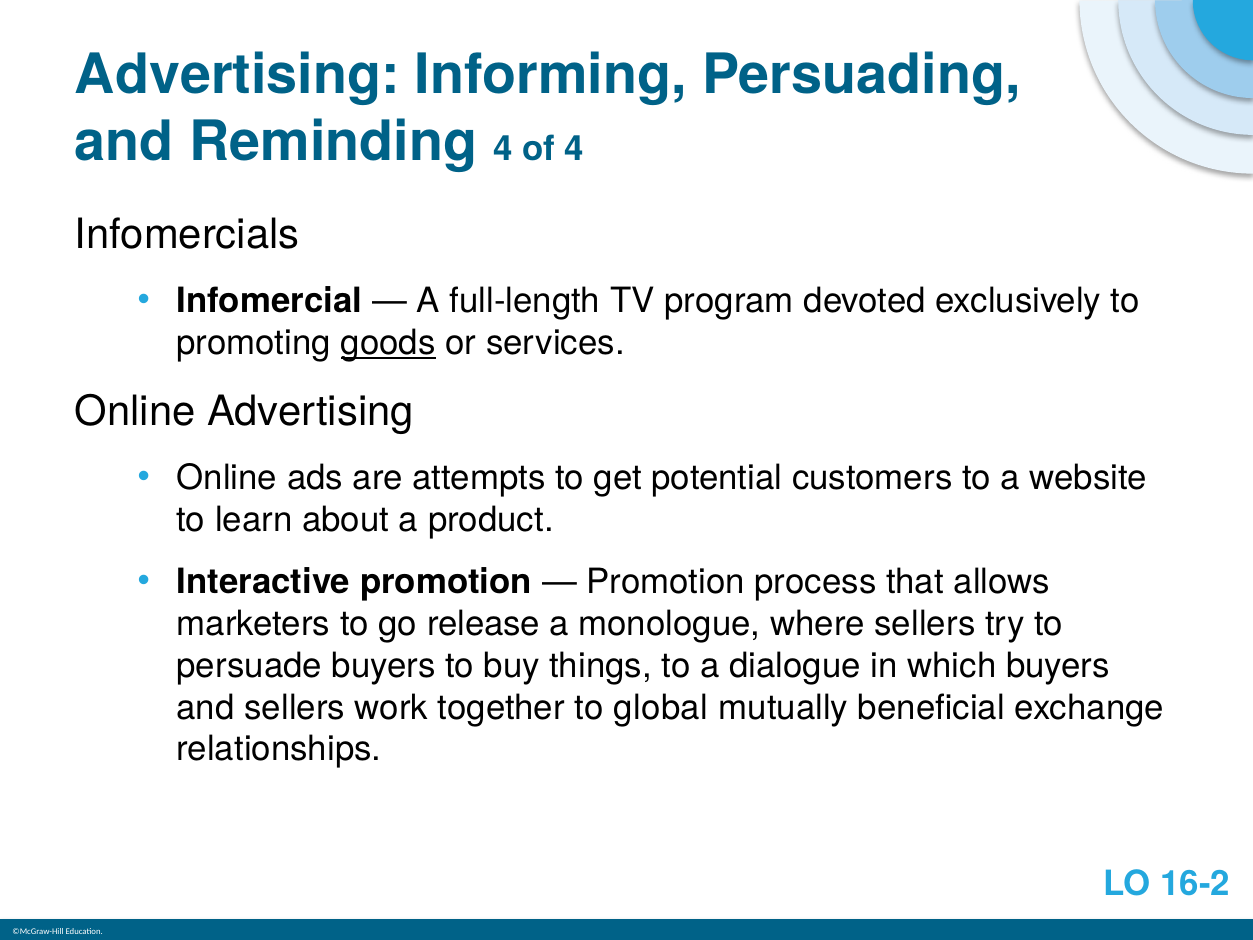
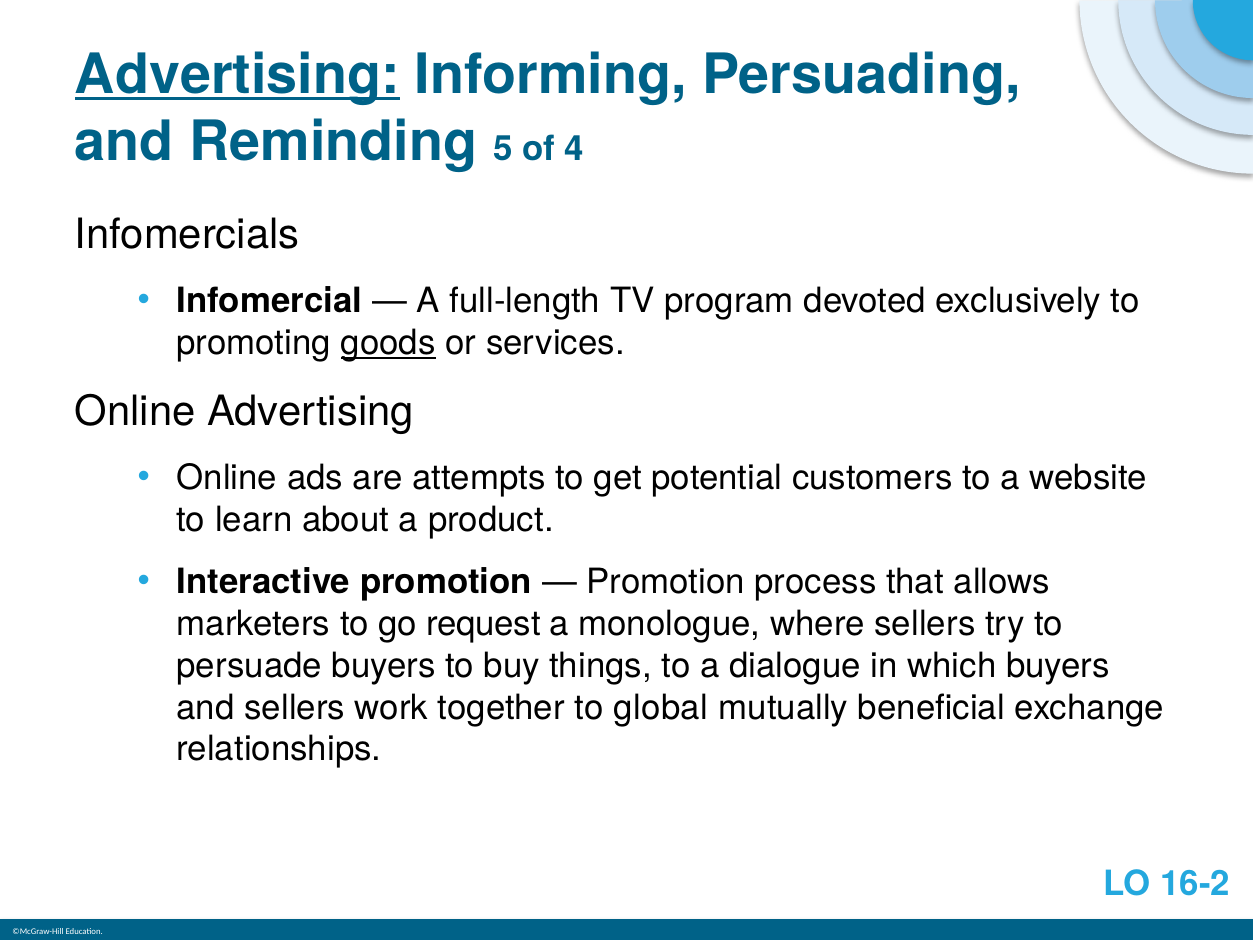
Advertising underline: none -> present (237, 75)
Reminding 4: 4 -> 5 (503, 149)
release: release -> request (484, 624)
